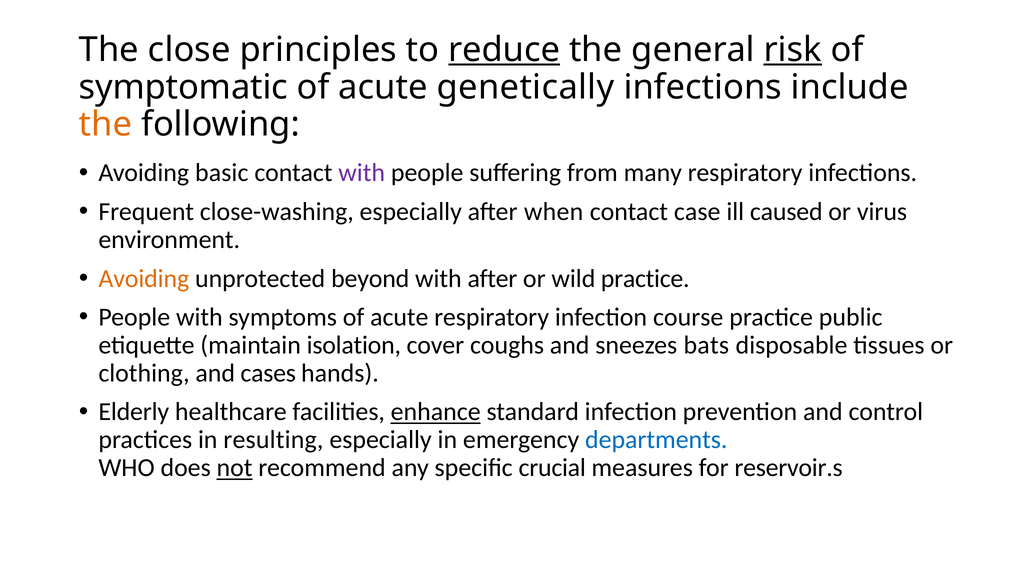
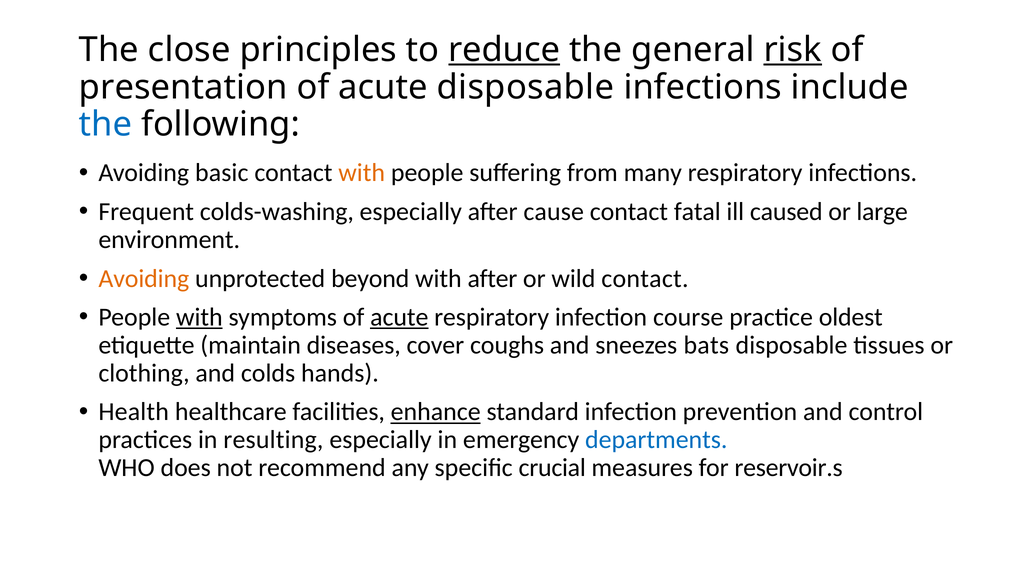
symptomatic: symptomatic -> presentation (183, 87)
acute genetically: genetically -> disposable (525, 87)
the colour: orange -> blue (106, 124)
with colour: purple -> orange (362, 173)
close-washing: close-washing -> colds-washing (277, 212)
when: when -> cause (554, 212)
case: case -> fatal (697, 212)
virus: virus -> large (882, 212)
wild practice: practice -> contact (645, 278)
with underline: none -> present (199, 317)
acute underline: none -> present (399, 317)
public: public -> oldest (851, 317)
isolation: isolation -> diseases (354, 345)
cases: cases -> colds (268, 373)
Elderly: Elderly -> Health (134, 412)
not underline: present -> none (235, 468)
